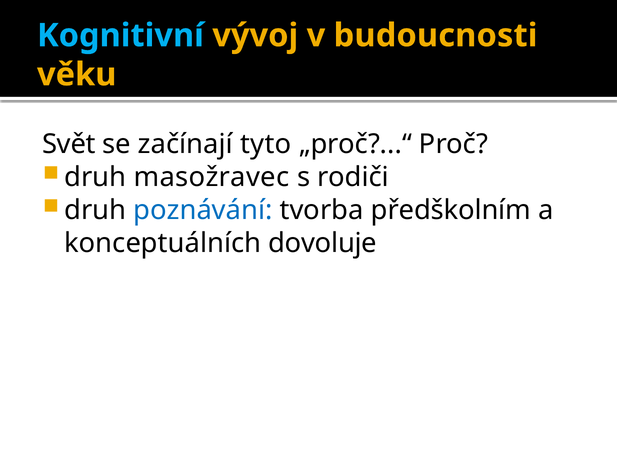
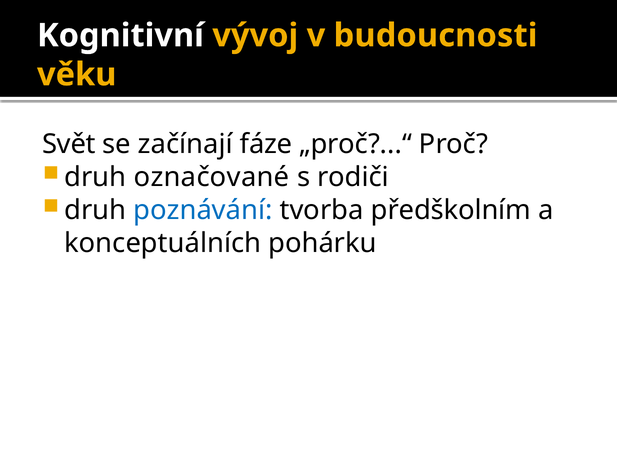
Kognitivní colour: light blue -> white (120, 35)
tyto: tyto -> fáze (266, 144)
masožravec: masožravec -> označované (212, 177)
dovoluje: dovoluje -> pohárku (323, 243)
